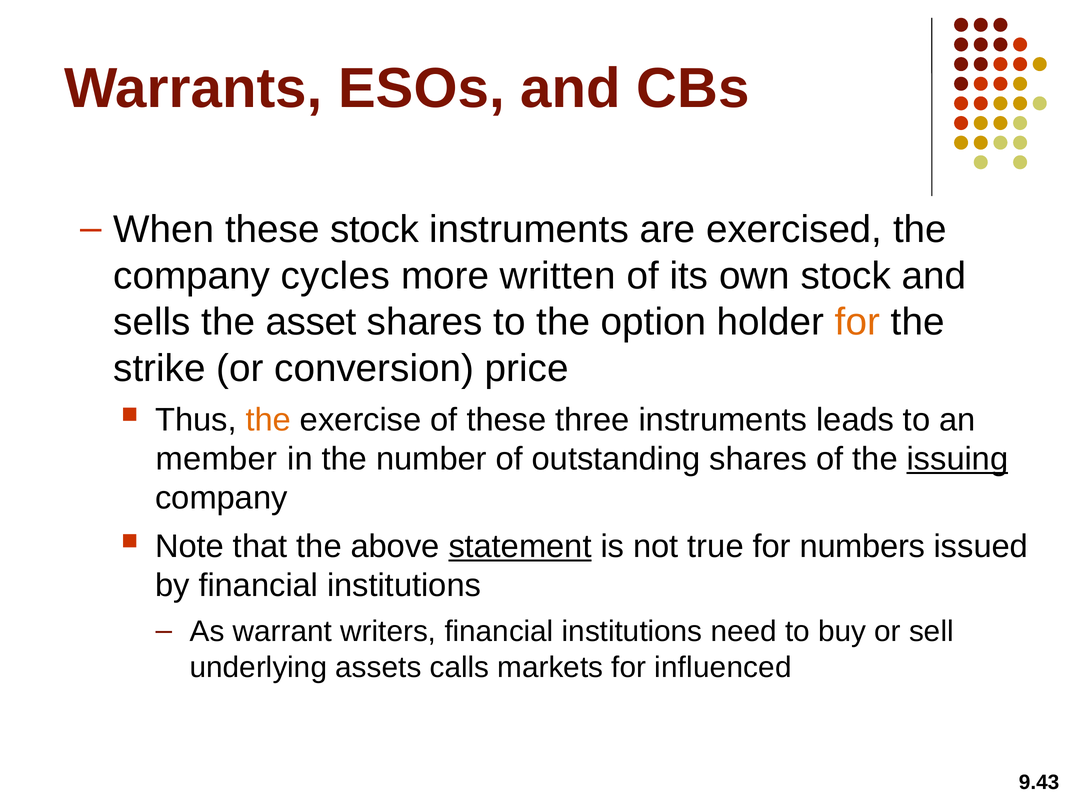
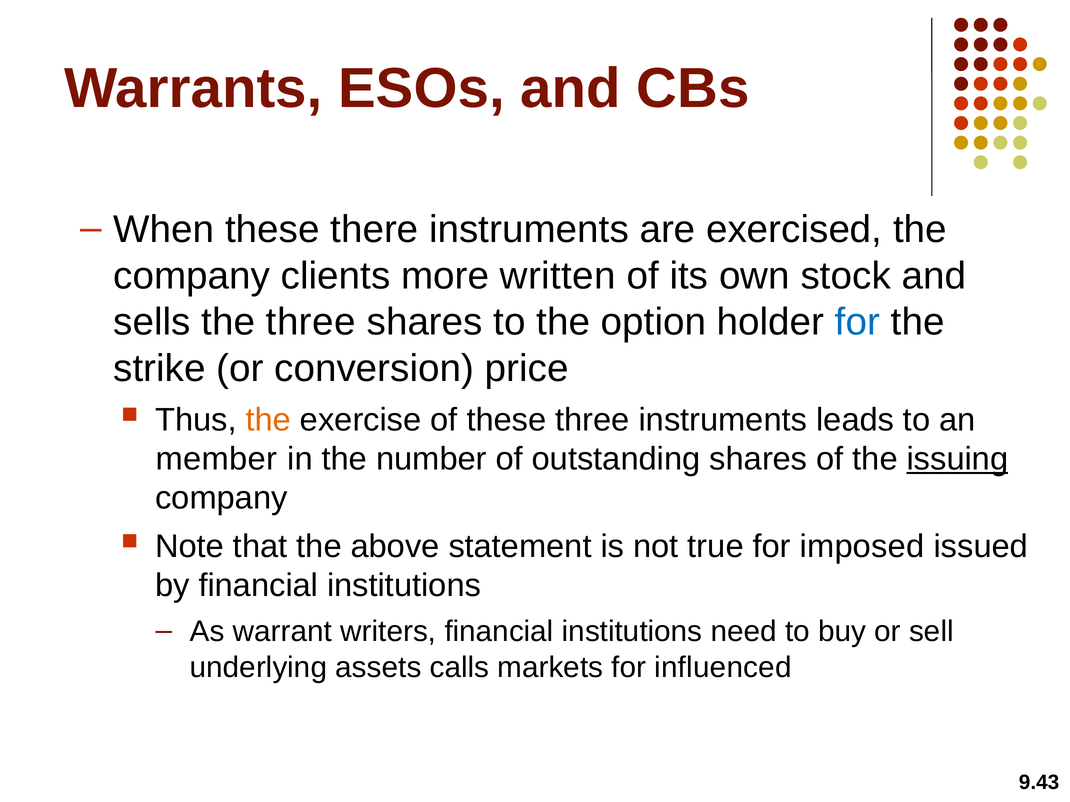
these stock: stock -> there (374, 230)
cycles: cycles -> clients (336, 276)
the asset: asset -> three (311, 322)
for colour: orange -> blue (857, 322)
statement underline: present -> none (520, 547)
numbers: numbers -> imposed (862, 547)
